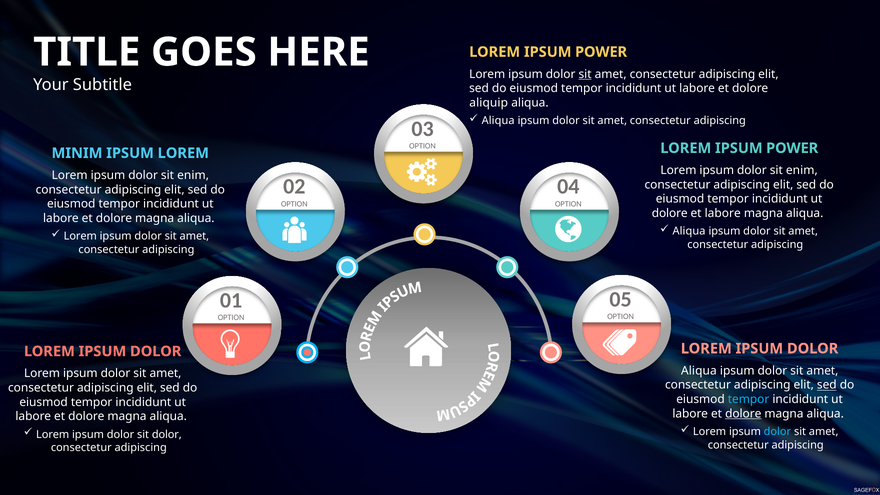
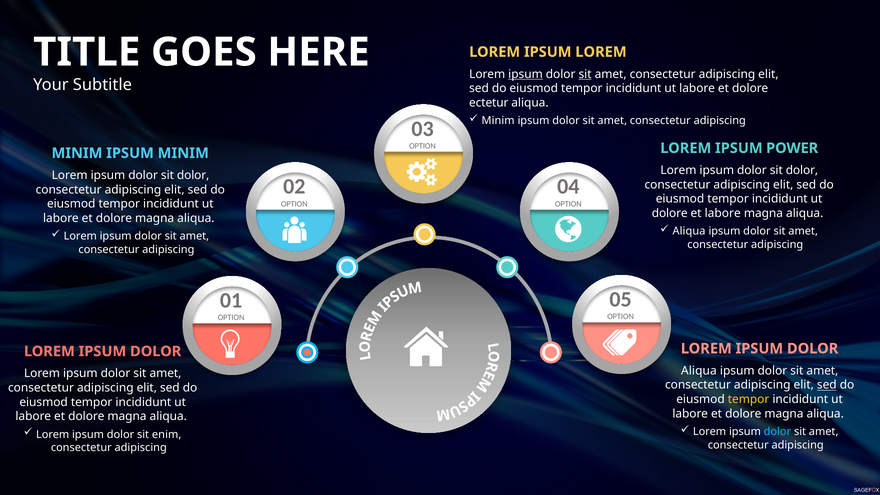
POWER: POWER -> LOREM (601, 52)
ipsum underline: none -> present (525, 74)
aliquip: aliquip -> ectetur (489, 103)
Aliqua: Aliqua -> Minim (498, 121)
IPSUM LOREM: LOREM -> MINIM (183, 153)
enim: enim -> dolor (802, 170)
enim: enim -> dolor (193, 175)
tempor colour: light blue -> yellow (749, 399)
dolore underline: present -> none (743, 414)
sit dolor: dolor -> enim (167, 435)
